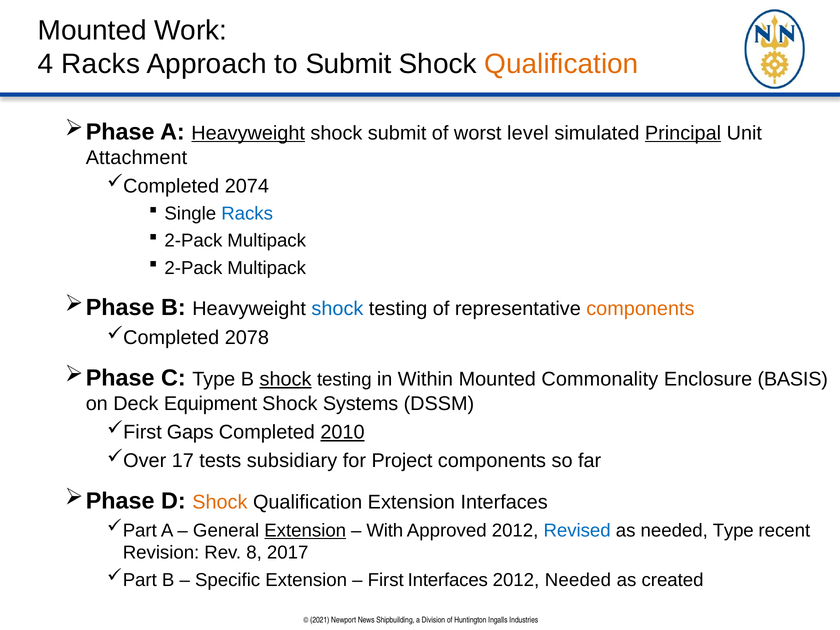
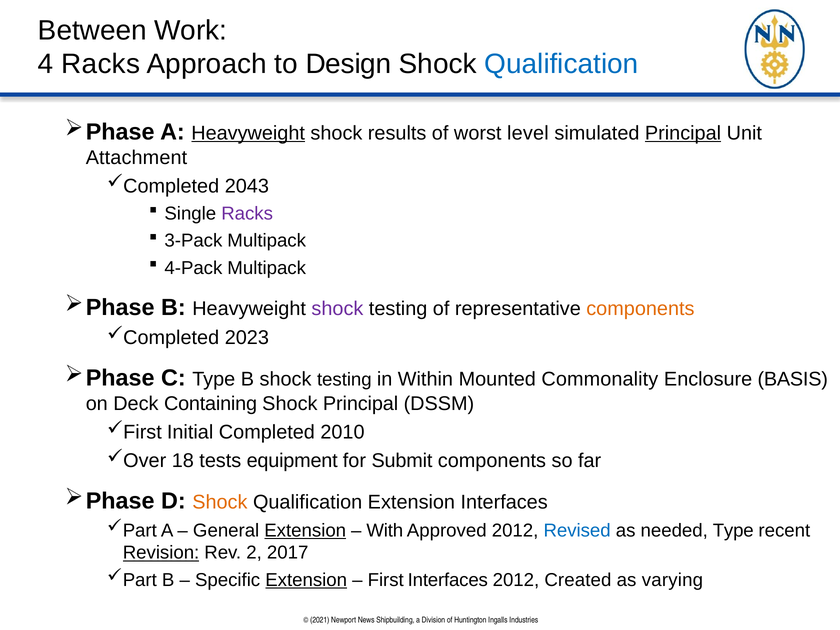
Mounted: Mounted -> Between (92, 31)
to Submit: Submit -> Design (348, 64)
Qualification colour: orange -> blue (561, 64)
shock submit: submit -> results (397, 133)
2074: 2074 -> 2043 (247, 186)
Racks colour: blue -> purple (247, 214)
2-Pack: 2-Pack -> 3-Pack (193, 241)
2-Pack: 2-Pack -> 4-Pack (193, 268)
shock colour: blue -> purple (337, 309)
2078: 2078 -> 2023 (247, 338)
shock underline: present -> none (286, 379)
Equipment: Equipment -> Containing (211, 404)
Shock Systems: Systems -> Principal (361, 404)
Gaps: Gaps -> Initial (190, 432)
2010 underline: present -> none (342, 432)
17: 17 -> 18 (183, 461)
subsidiary: subsidiary -> equipment (292, 461)
Project: Project -> Submit (402, 461)
Revision underline: none -> present (161, 553)
8: 8 -> 2 (254, 553)
Extension underline: none -> present (306, 580)
2012 Needed: Needed -> Created (578, 580)
created: created -> varying (672, 580)
